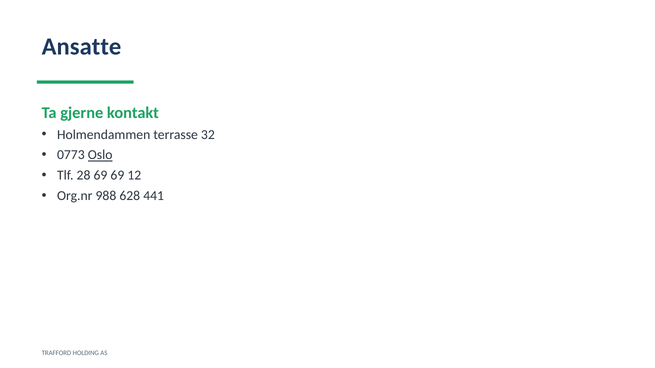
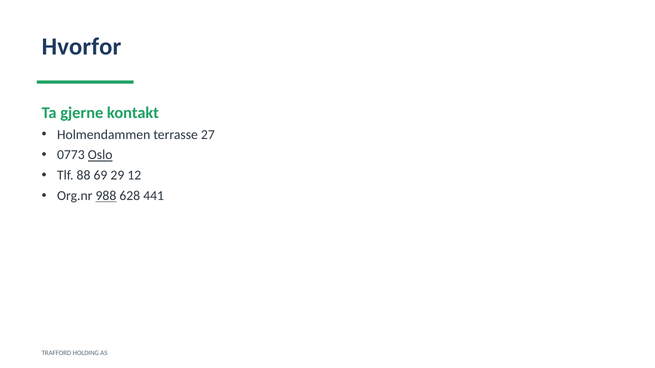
Ansatte: Ansatte -> Hvorfor (81, 47)
32: 32 -> 27 (208, 135)
28: 28 -> 88 (84, 176)
69 69: 69 -> 29 (117, 176)
988 underline: none -> present (106, 196)
